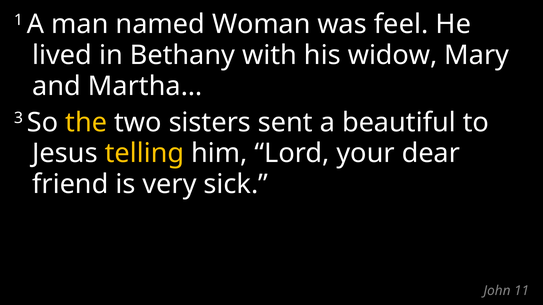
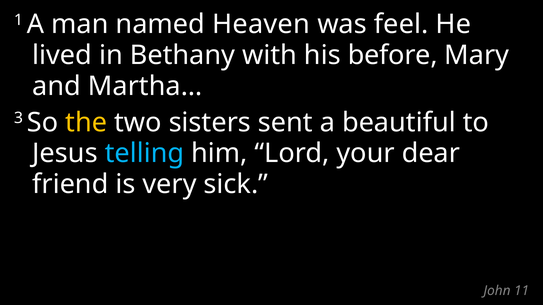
Woman: Woman -> Heaven (261, 24)
widow: widow -> before (393, 55)
telling colour: yellow -> light blue (144, 154)
